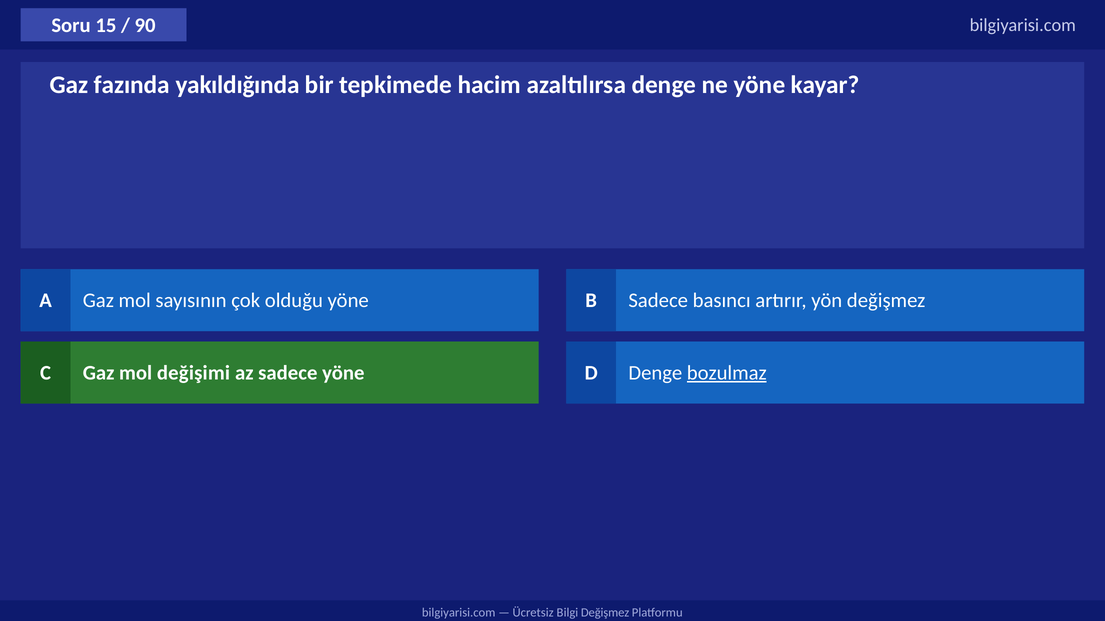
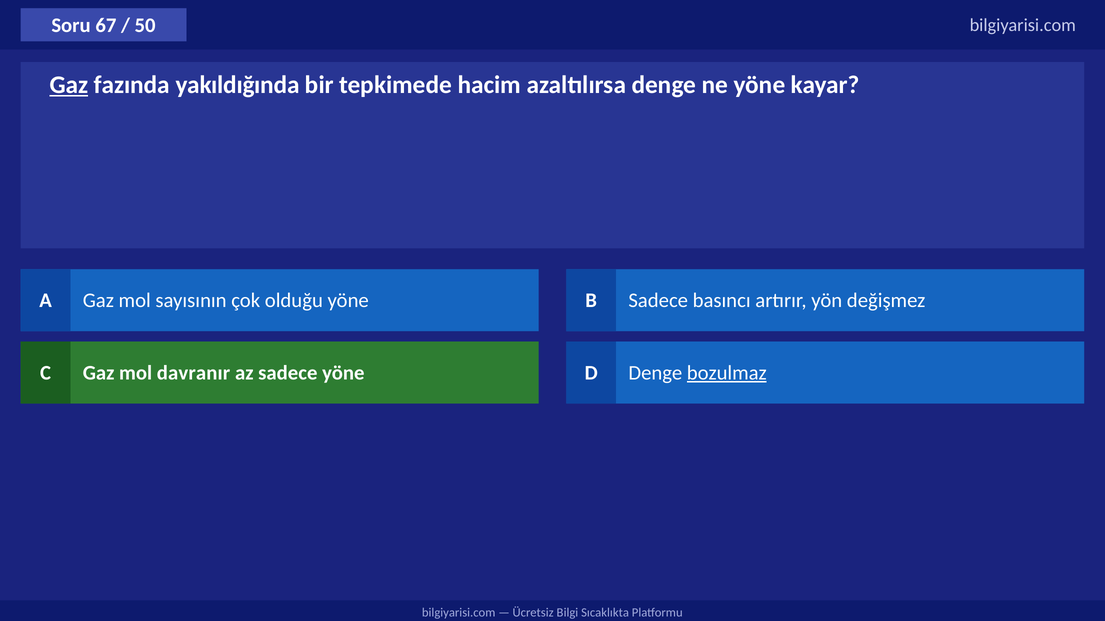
15: 15 -> 67 (106, 25)
90: 90 -> 50 (145, 25)
Gaz underline: none -> present (69, 85)
değişimi: değişimi -> davranır (193, 373)
Bilgi Değişmez: Değişmez -> Sıcaklıkta (605, 613)
